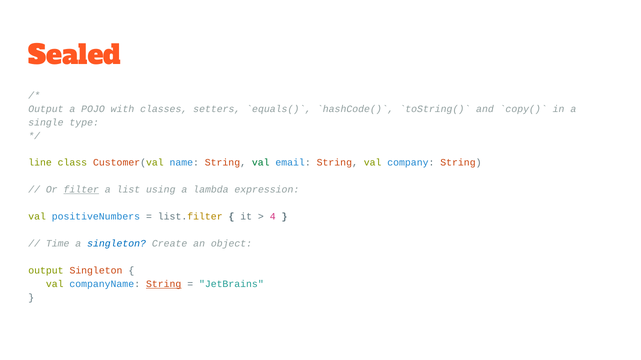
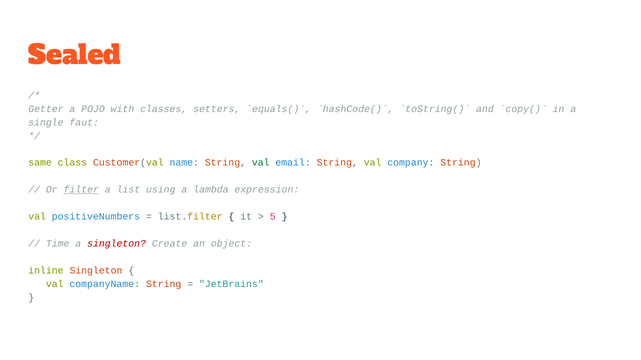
Output: Output -> Getter (46, 109)
type: type -> faut (84, 122)
line: line -> same (40, 163)
4: 4 -> 5 (273, 217)
singleton colour: blue -> red (117, 244)
output: output -> inline (46, 271)
String underline: present -> none (164, 285)
